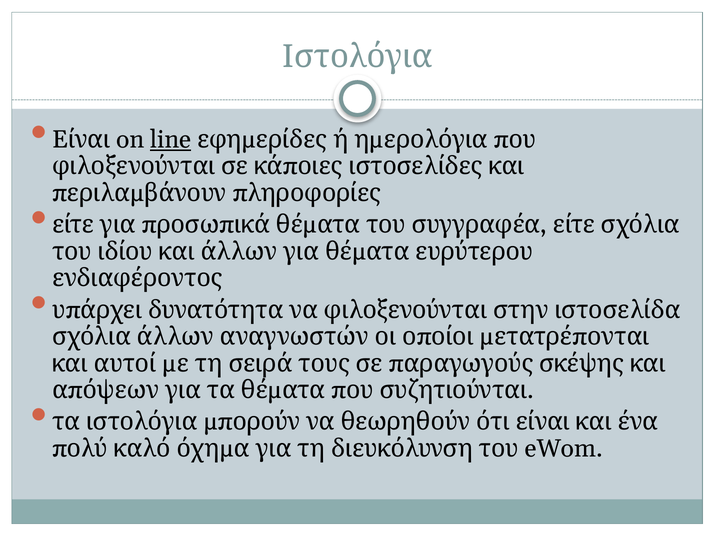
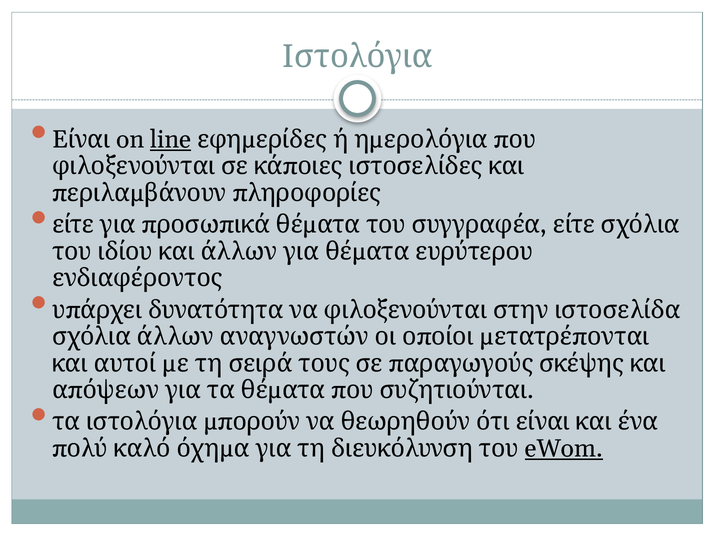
eWom underline: none -> present (564, 449)
